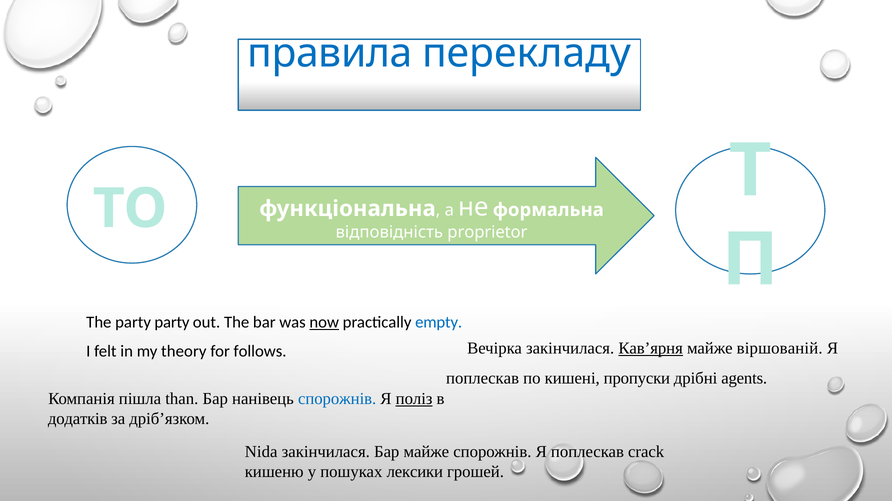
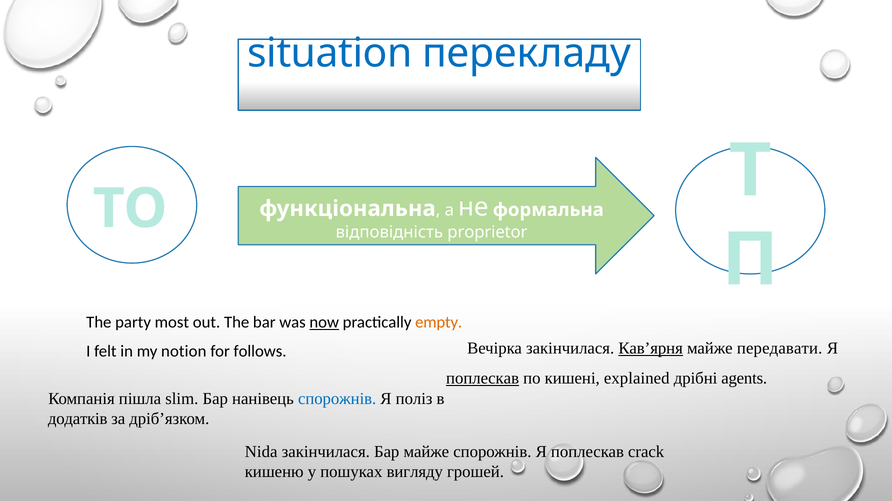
правила: правила -> situation (330, 53)
party party: party -> most (172, 323)
empty colour: blue -> orange (439, 323)
theory: theory -> notion (184, 352)
віршованій: віршованій -> передавати (780, 349)
поплескав underline: none -> present (483, 379)
пропуски: пропуски -> explained (637, 379)
than: than -> slim (182, 399)
поліз underline: present -> none (414, 399)
лексики: лексики -> вигляду (415, 473)
